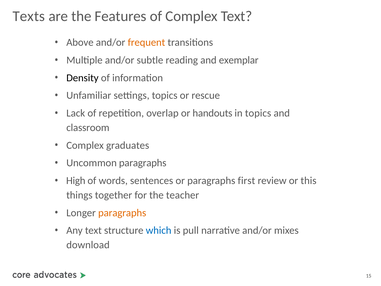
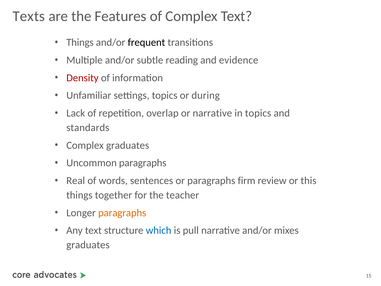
Above: Above -> Things (80, 42)
frequent colour: orange -> black (146, 42)
exemplar: exemplar -> evidence (239, 60)
Density colour: black -> red (82, 78)
rescue: rescue -> during (206, 95)
or handouts: handouts -> narrative (212, 113)
classroom: classroom -> standards (88, 128)
High: High -> Real (76, 180)
first: first -> firm (247, 180)
download: download -> graduates (88, 245)
